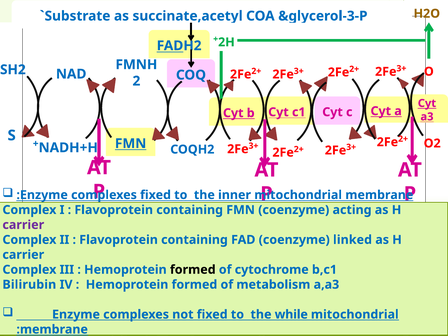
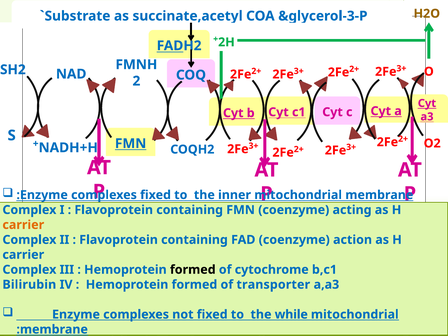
carrier colour: purple -> orange (23, 225)
linked: linked -> action (353, 240)
metabolism: metabolism -> transporter (273, 285)
